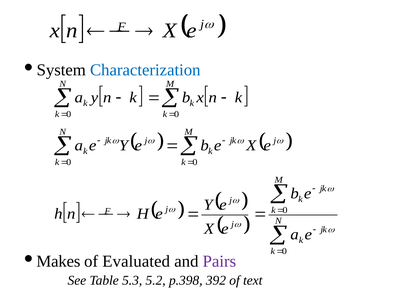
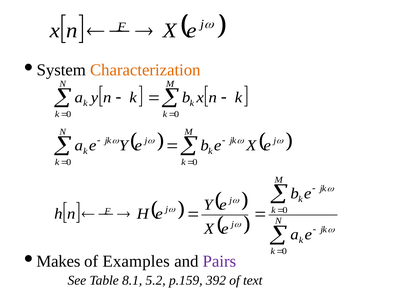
Characterization colour: blue -> orange (145, 70)
Evaluated: Evaluated -> Examples (136, 262)
5.3: 5.3 -> 8.1 (132, 281)
p.398: p.398 -> p.159 (186, 281)
